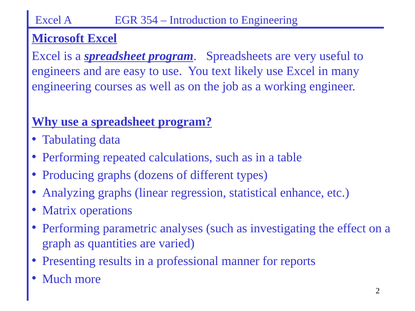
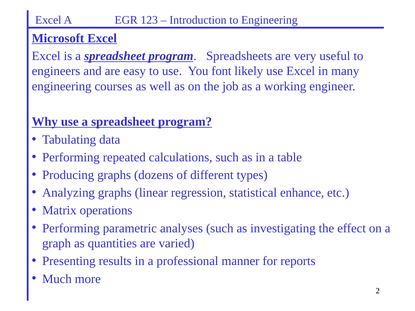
354: 354 -> 123 (149, 20)
text: text -> font (221, 71)
